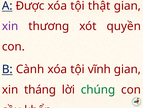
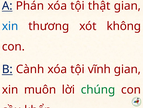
Được: Được -> Phán (30, 6)
xin colour: purple -> blue (10, 26)
quyền: quyền -> không (124, 26)
tháng: tháng -> muôn (40, 89)
